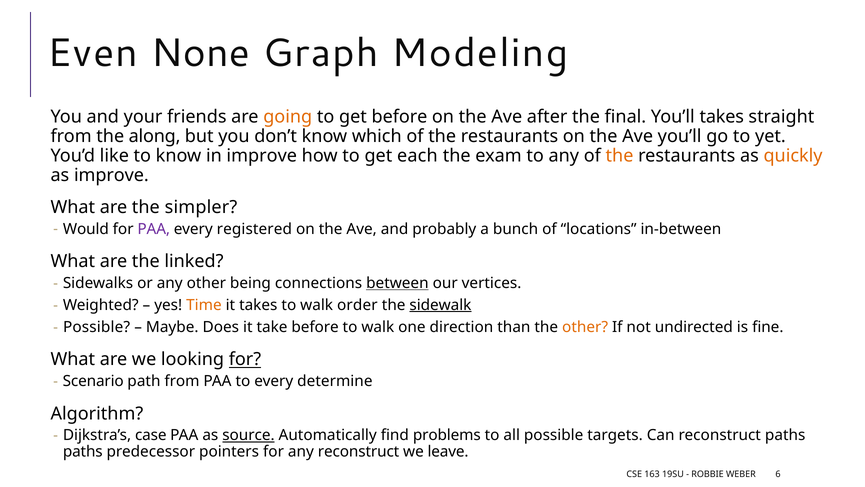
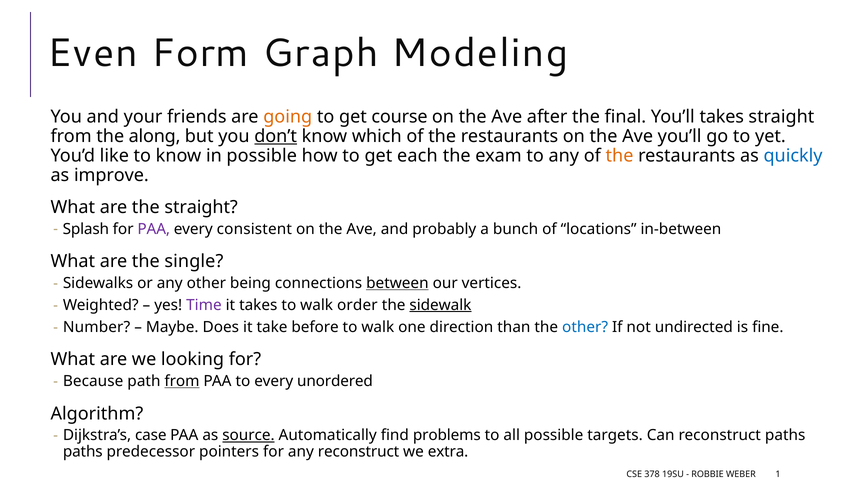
None: None -> Form (200, 53)
get before: before -> course (400, 117)
don’t underline: none -> present (276, 136)
in improve: improve -> possible (262, 156)
quickly colour: orange -> blue (793, 156)
the simpler: simpler -> straight (201, 207)
Would: Would -> Splash (86, 229)
registered: registered -> consistent (254, 229)
linked: linked -> single (194, 261)
Time colour: orange -> purple (204, 305)
Possible: Possible -> Number (97, 327)
other colour: orange -> blue (585, 327)
for underline: present -> none (245, 359)
Scenario: Scenario -> Because (93, 381)
from underline: none -> present (182, 381)
determine: determine -> unordered (335, 381)
leave: leave -> extra (448, 451)
163: 163 -> 378 (652, 474)
6: 6 -> 1 (778, 474)
